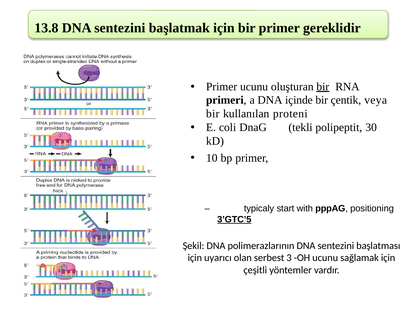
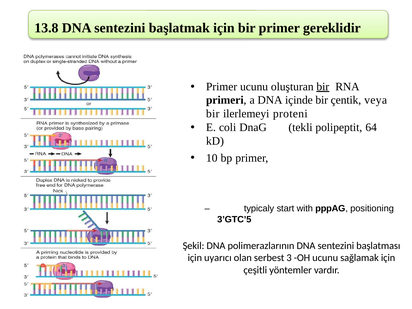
kullanılan: kullanılan -> ilerlemeyi (246, 114)
30: 30 -> 64 (371, 127)
3’GTC’5 underline: present -> none (234, 219)
